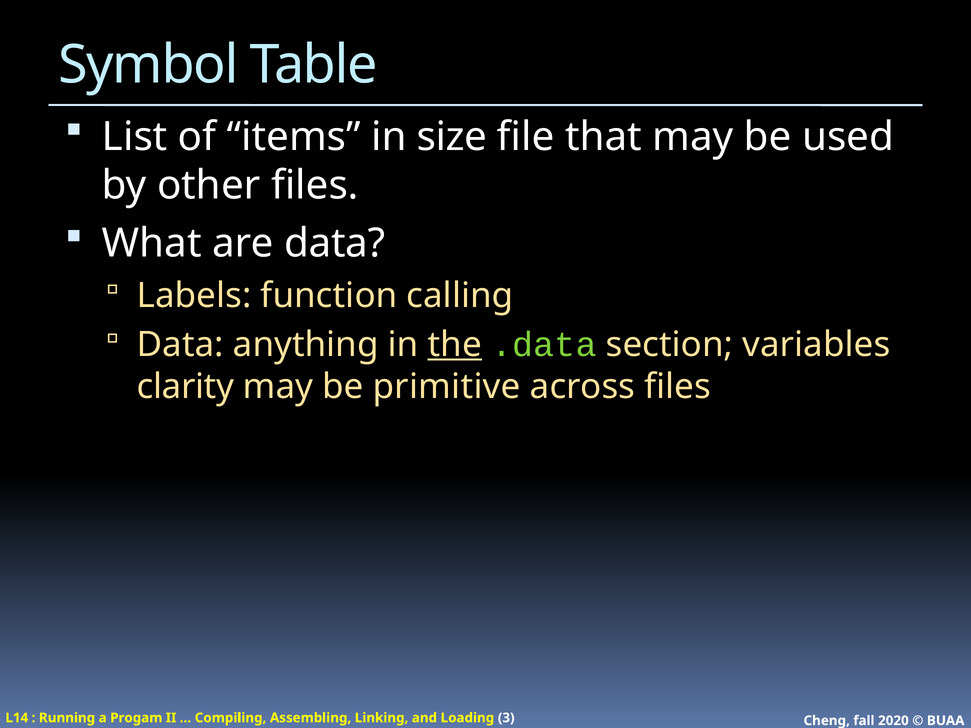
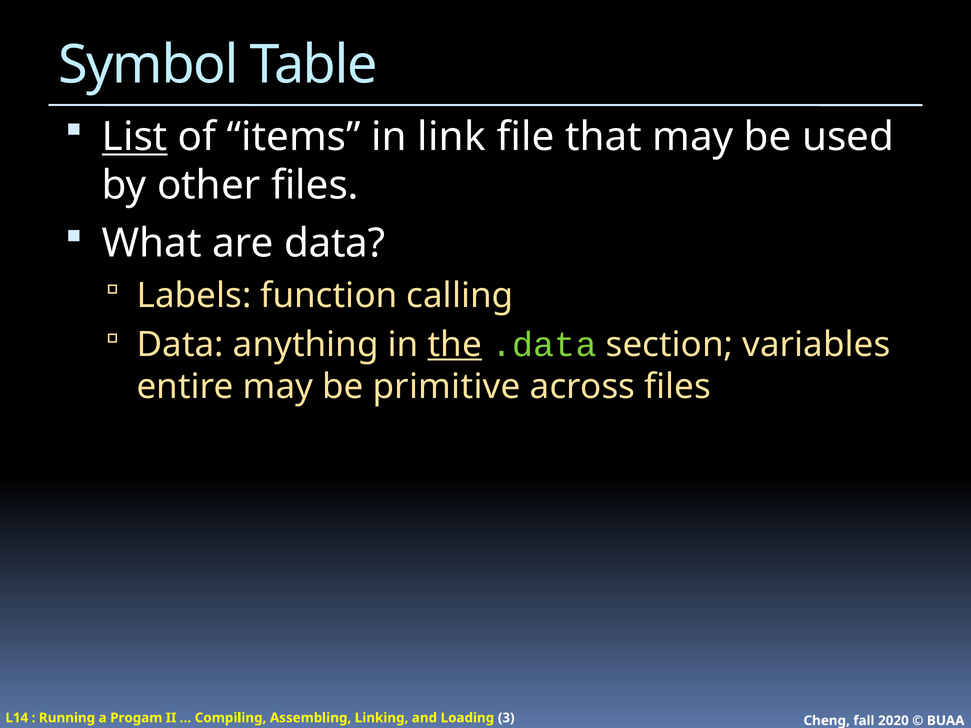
List underline: none -> present (135, 137)
size: size -> link (452, 137)
clarity: clarity -> entire (185, 387)
